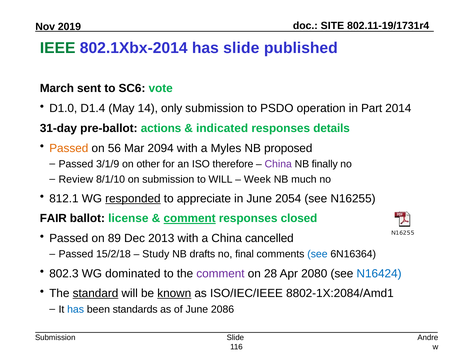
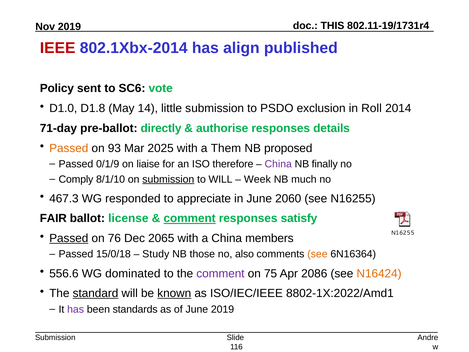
SITE: SITE -> THIS (332, 26)
IEEE colour: green -> red (58, 48)
has slide: slide -> align (241, 48)
March: March -> Policy (57, 88)
D1.4: D1.4 -> D1.8 (93, 108)
only: only -> little (172, 108)
operation: operation -> exclusion (321, 108)
Part: Part -> Roll (372, 108)
31-day: 31-day -> 71-day (58, 128)
actions: actions -> directly (161, 128)
indicated: indicated -> authorise (222, 128)
56: 56 -> 93 (114, 148)
2094: 2094 -> 2025 (161, 148)
a Myles: Myles -> Them (226, 148)
3/1/9: 3/1/9 -> 0/1/9 (108, 164)
other: other -> liaise (148, 164)
Review: Review -> Comply (76, 179)
submission underline: none -> present (168, 179)
812.1: 812.1 -> 467.3 (64, 198)
responded underline: present -> none (133, 198)
2054: 2054 -> 2060 (288, 198)
closed: closed -> satisfy (299, 218)
Passed underline: none -> present (69, 238)
89: 89 -> 76 (114, 238)
2013: 2013 -> 2065 (161, 238)
cancelled: cancelled -> members (269, 238)
15/2/18: 15/2/18 -> 15/0/18 (113, 254)
drafts: drafts -> those (202, 254)
final: final -> also (245, 254)
see colour: blue -> orange (317, 254)
802.3: 802.3 -> 556.6 (64, 273)
28: 28 -> 75 (271, 273)
2080: 2080 -> 2086 (314, 273)
N16424 colour: blue -> orange (379, 273)
8802-1X:2084/Amd1: 8802-1X:2084/Amd1 -> 8802-1X:2022/Amd1 (340, 293)
has colour: blue -> purple (76, 309)
June 2086: 2086 -> 2019 (223, 309)
